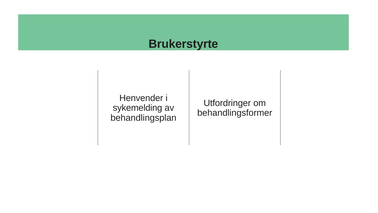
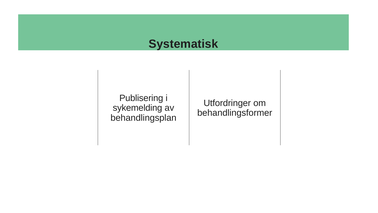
Brukerstyrte: Brukerstyrte -> Systematisk (183, 44)
Henvender: Henvender -> Publisering (141, 98)
